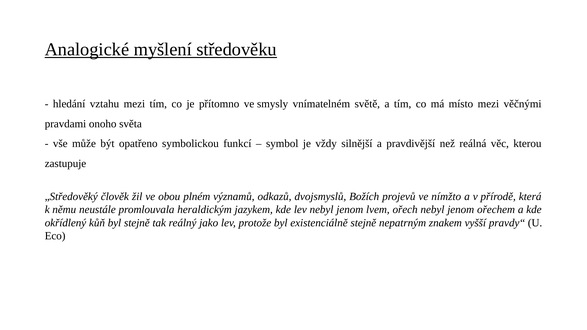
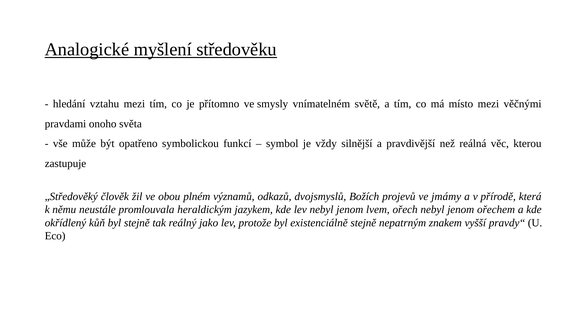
nímžto: nímžto -> jmámy (446, 197)
